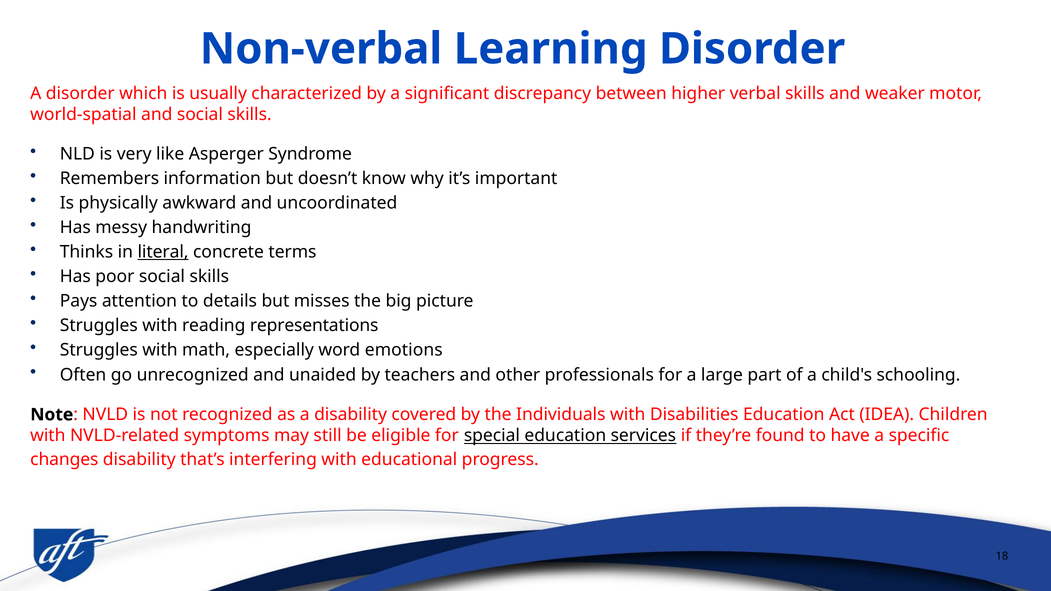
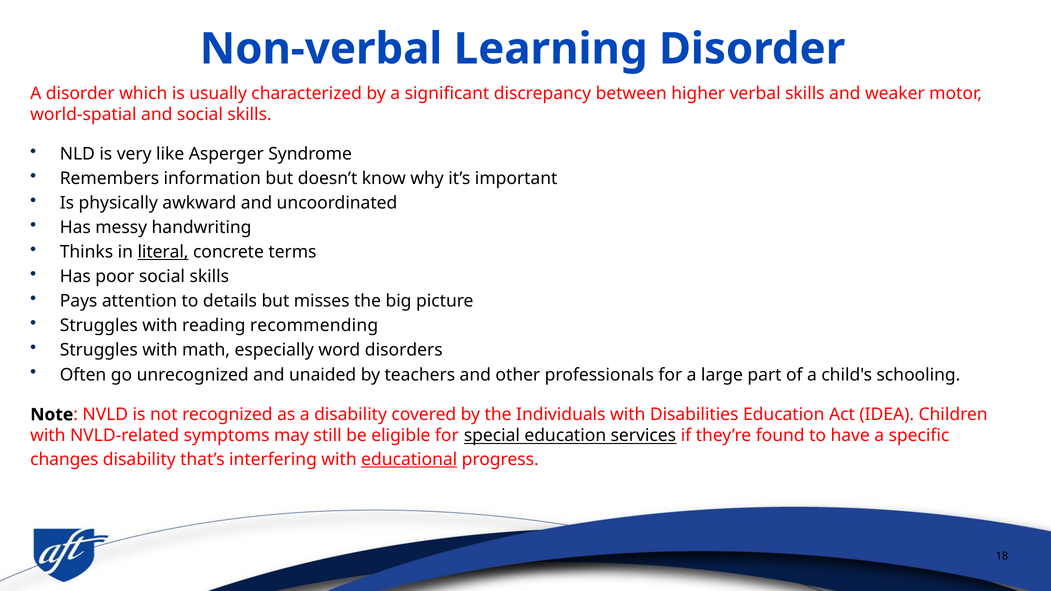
representations: representations -> recommending (314, 326)
emotions: emotions -> disorders (404, 350)
educational underline: none -> present (409, 460)
